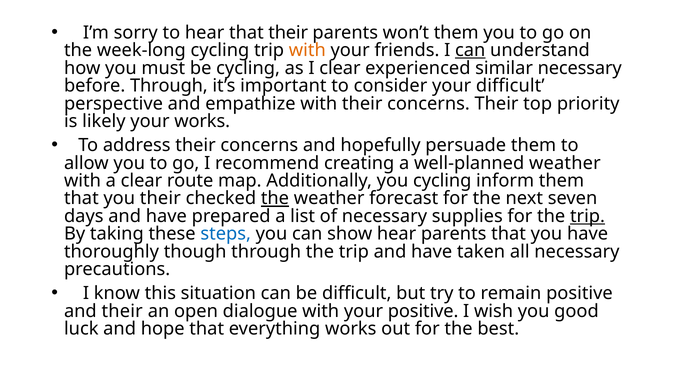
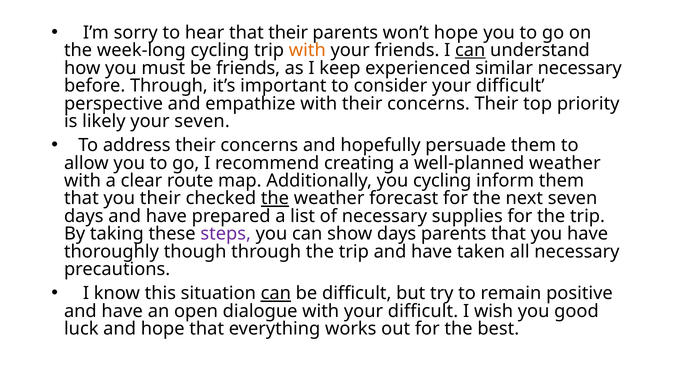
won’t them: them -> hope (456, 33)
be cycling: cycling -> friends (248, 68)
I clear: clear -> keep (340, 68)
your works: works -> seven (202, 121)
trip underline: present -> none (588, 216)
steps colour: blue -> purple (226, 234)
show hear: hear -> days (397, 234)
can underline: none -> present (276, 293)
their: their -> have (122, 311)
with your positive: positive -> difficult (423, 311)
